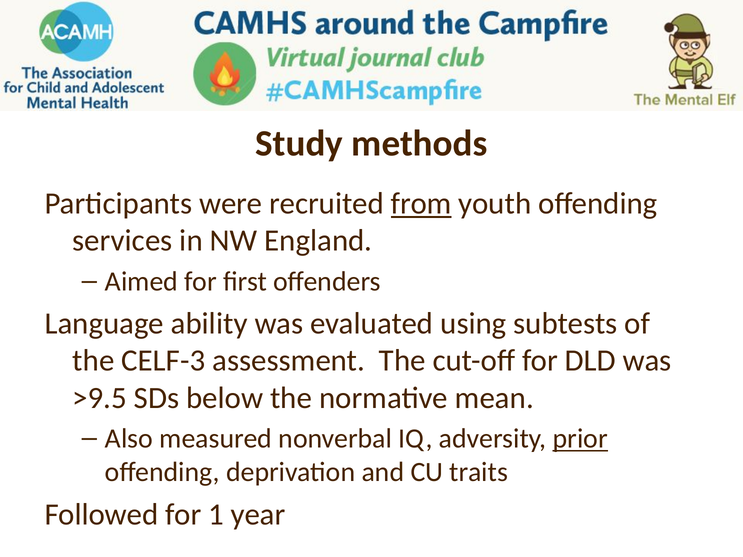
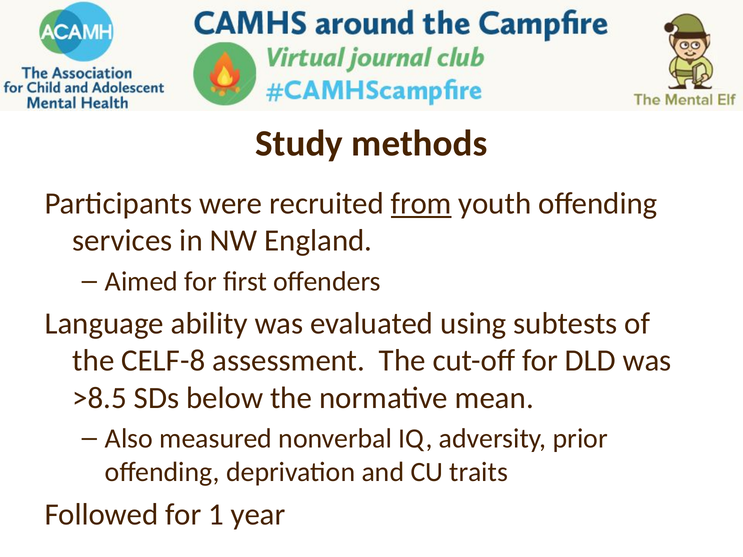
CELF-3: CELF-3 -> CELF-8 (163, 361)
>9.5: >9.5 -> >8.5 (100, 398)
prior underline: present -> none (580, 439)
